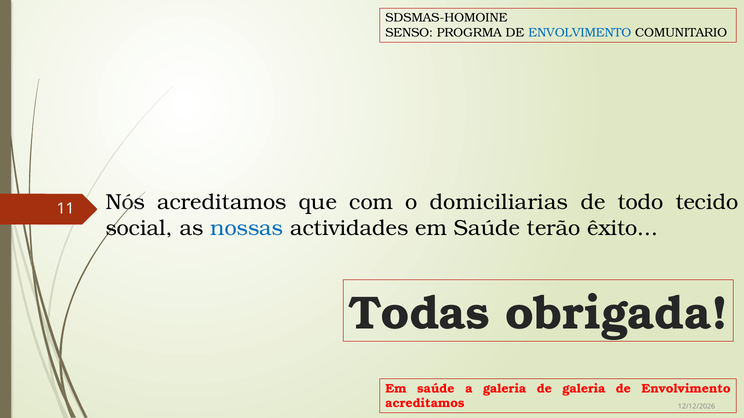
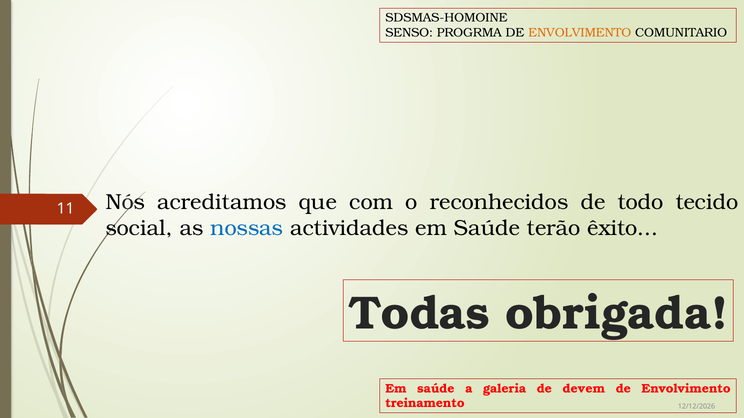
ENVOLVIMENTO colour: blue -> orange (580, 33)
domiciliarias: domiciliarias -> reconhecidos (499, 202)
de galeria: galeria -> devem (584, 389)
acreditamos: acreditamos -> treinamento (425, 404)
